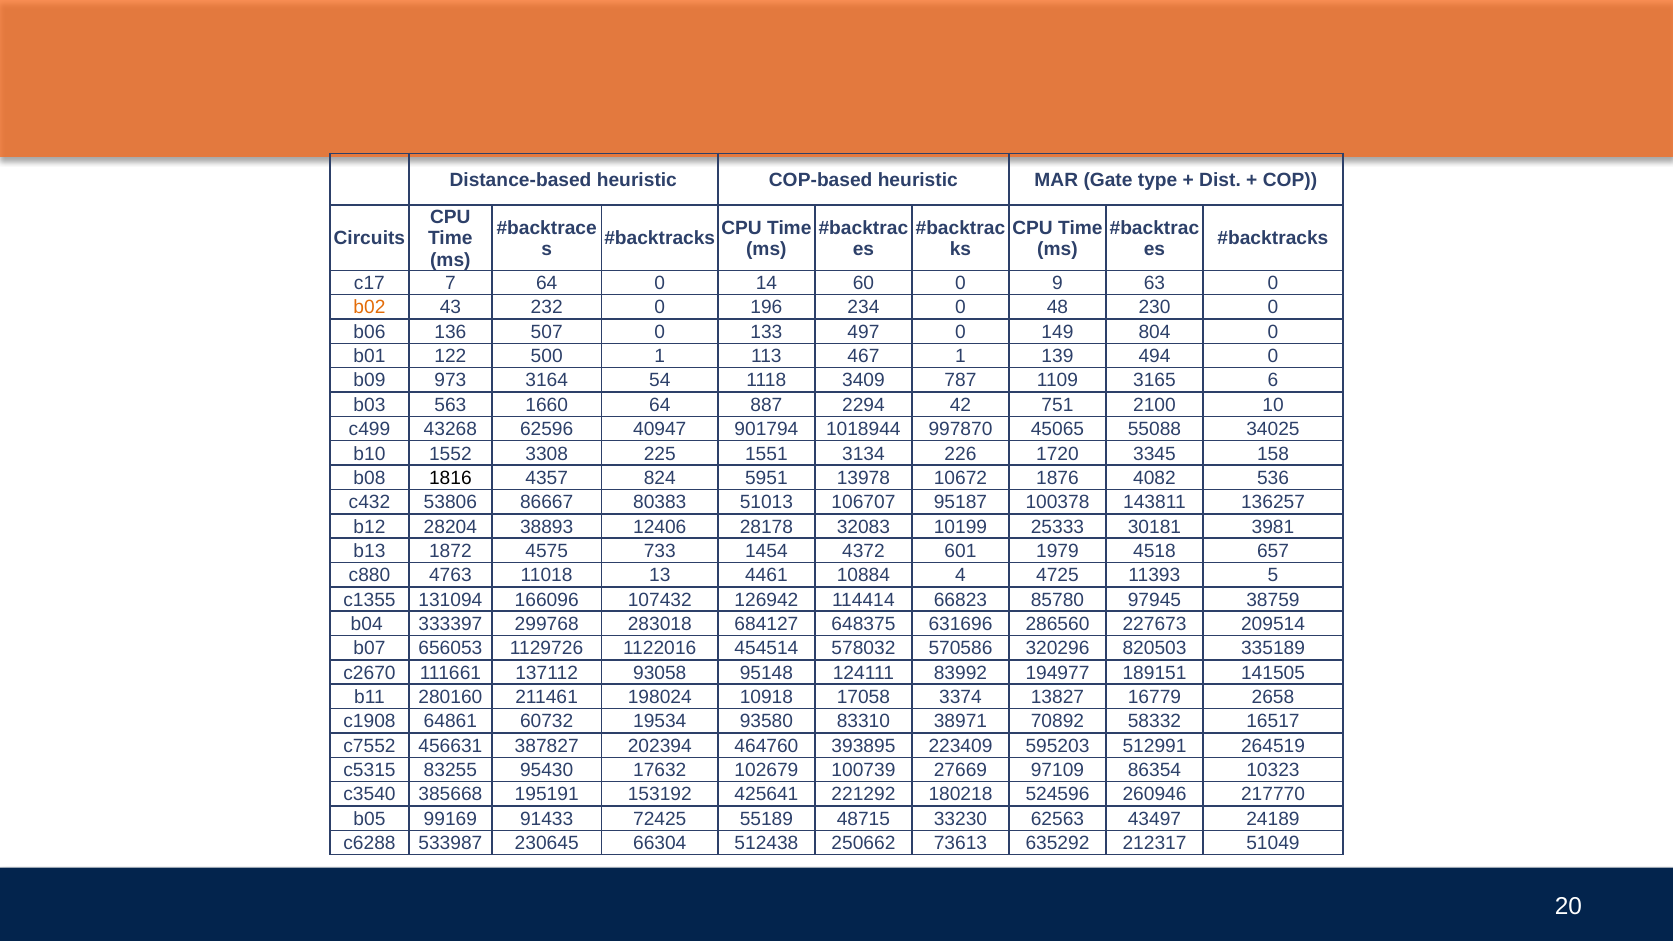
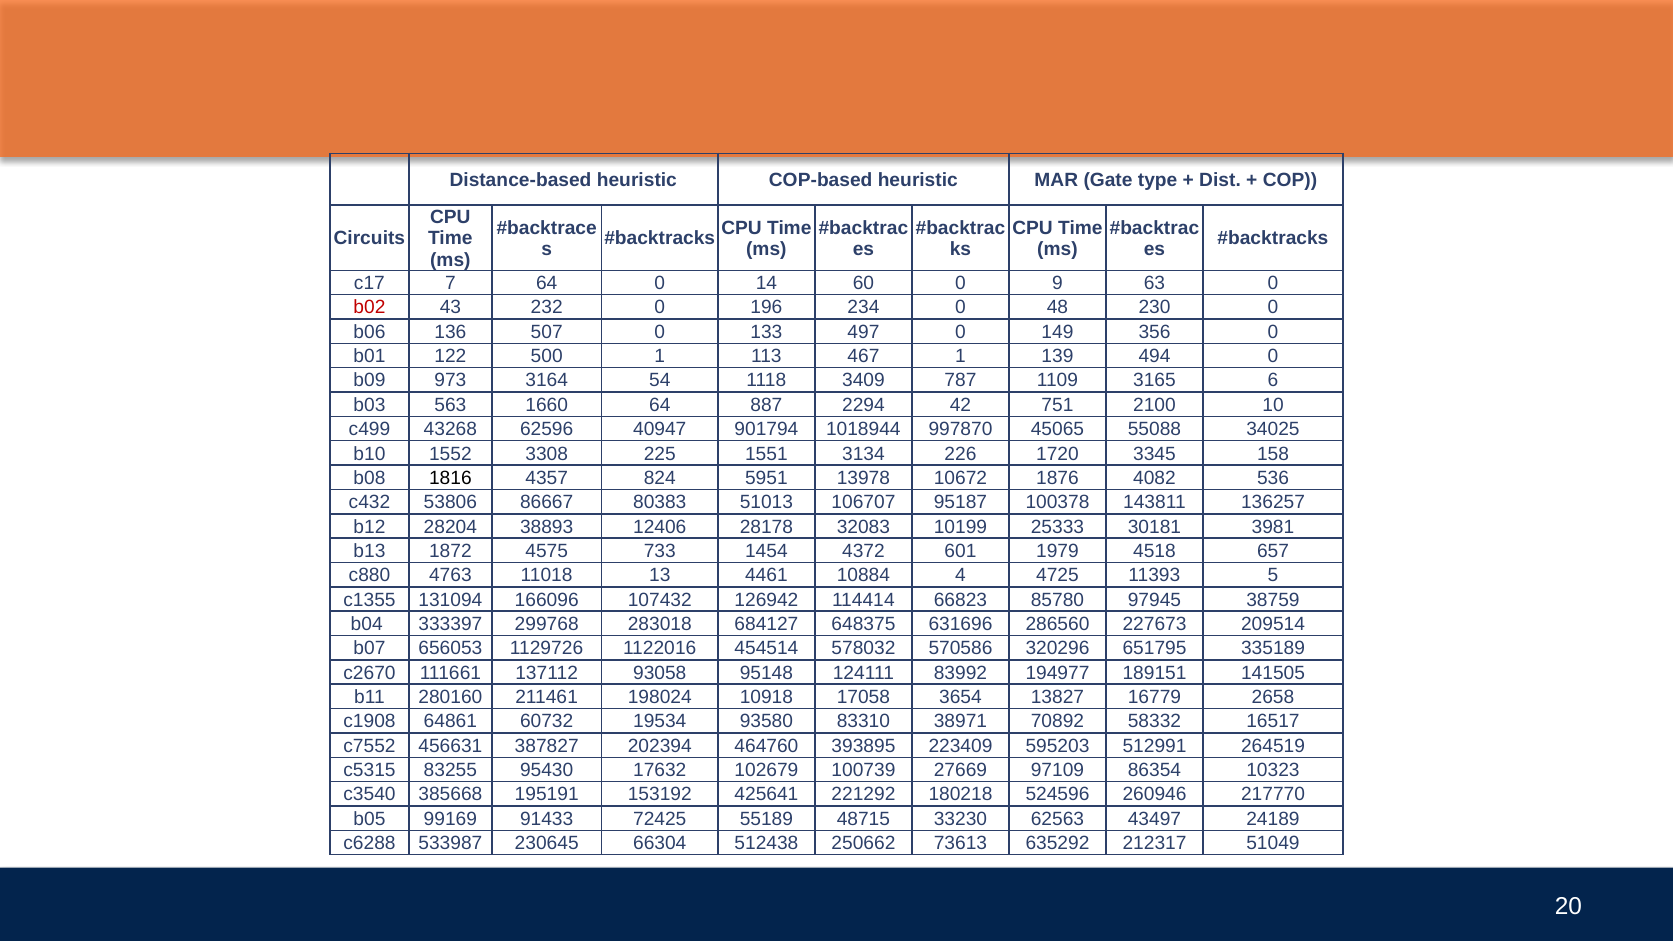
b02 colour: orange -> red (369, 308)
804: 804 -> 356 (1154, 332)
820503: 820503 -> 651795 (1155, 649)
3374: 3374 -> 3654 (960, 697)
